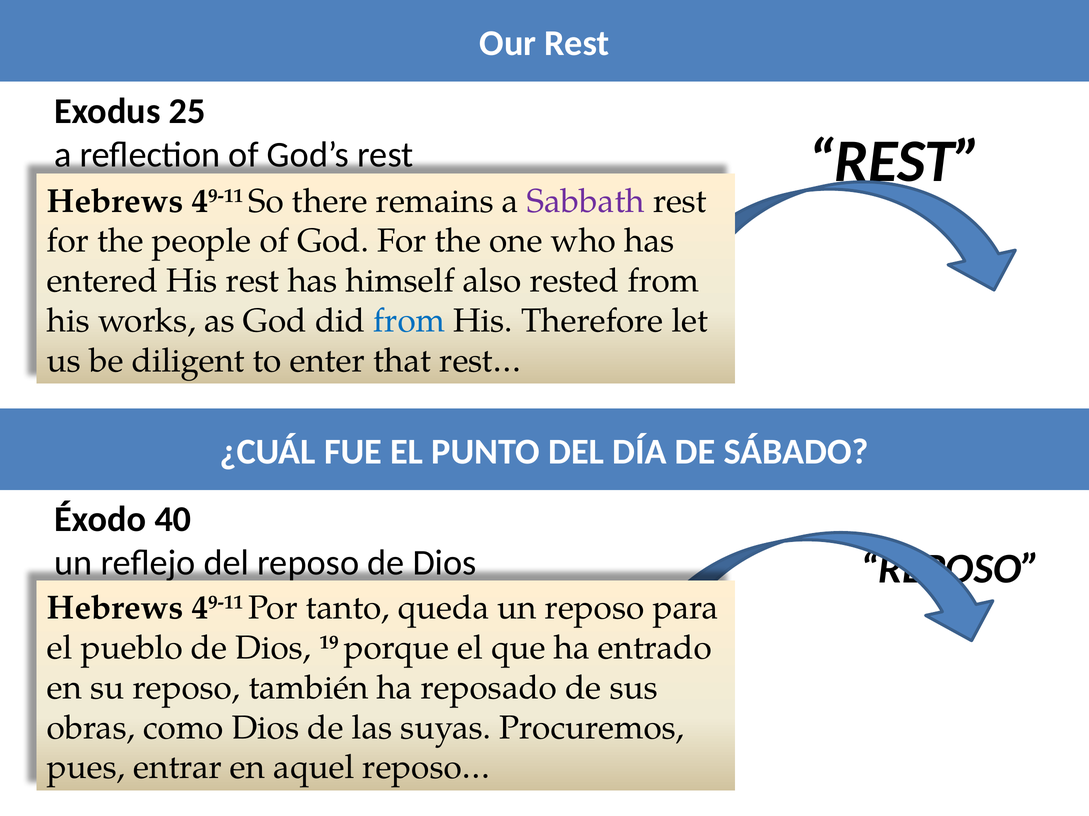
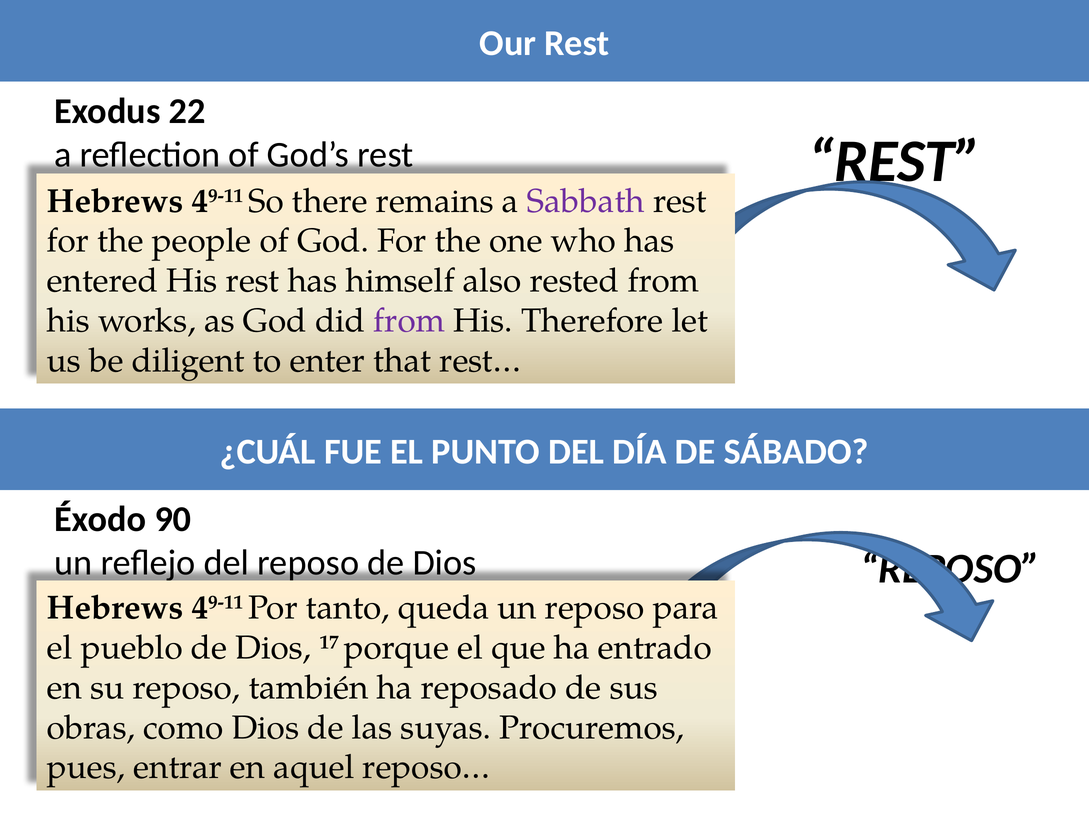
25: 25 -> 22 (187, 111)
from colour: blue -> purple (409, 321)
40: 40 -> 90 (173, 520)
19: 19 -> 17 (329, 643)
